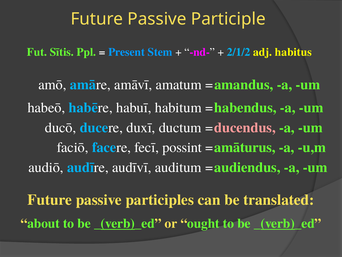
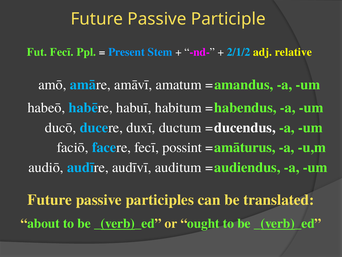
Fut Sītis: Sītis -> Fecī (62, 52)
habitus: habitus -> relative (293, 52)
ducendus colour: pink -> white (245, 127)
